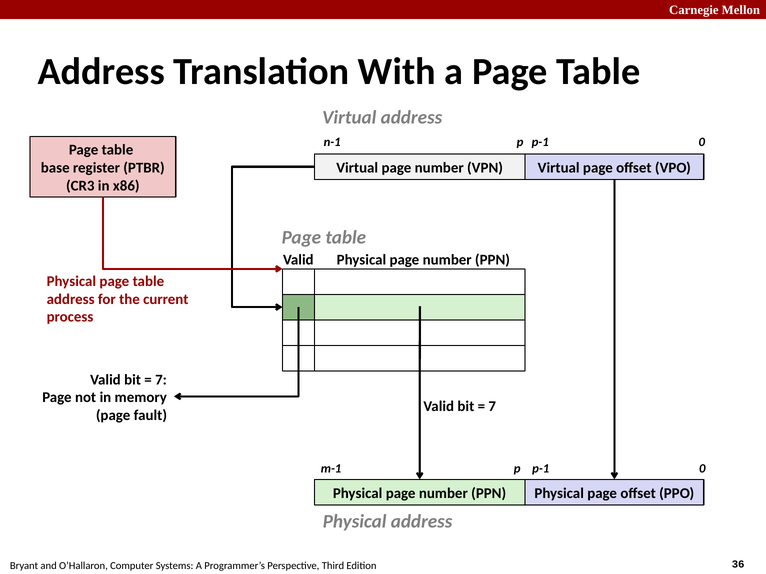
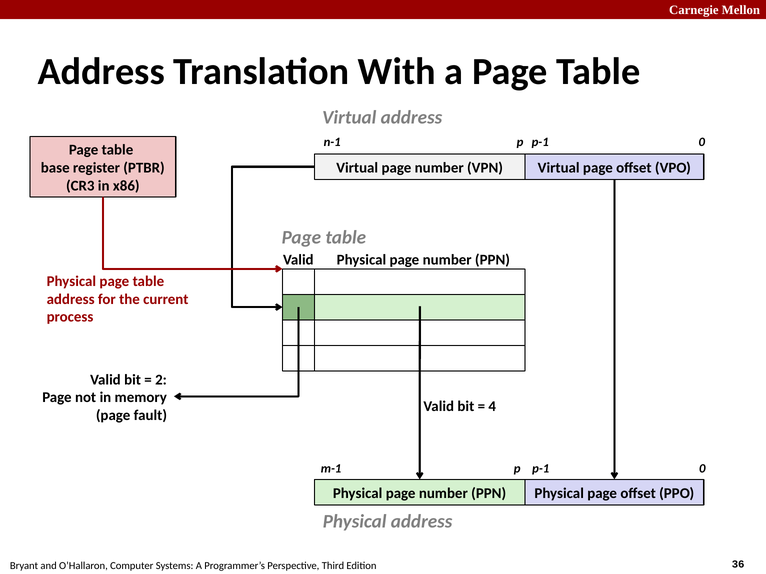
7: 7 -> 2 (161, 380)
7: 7 -> 4 (492, 407)
